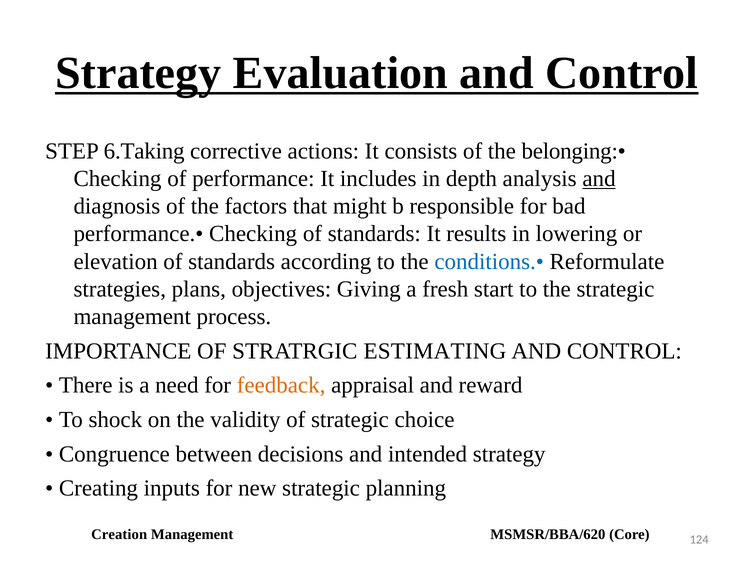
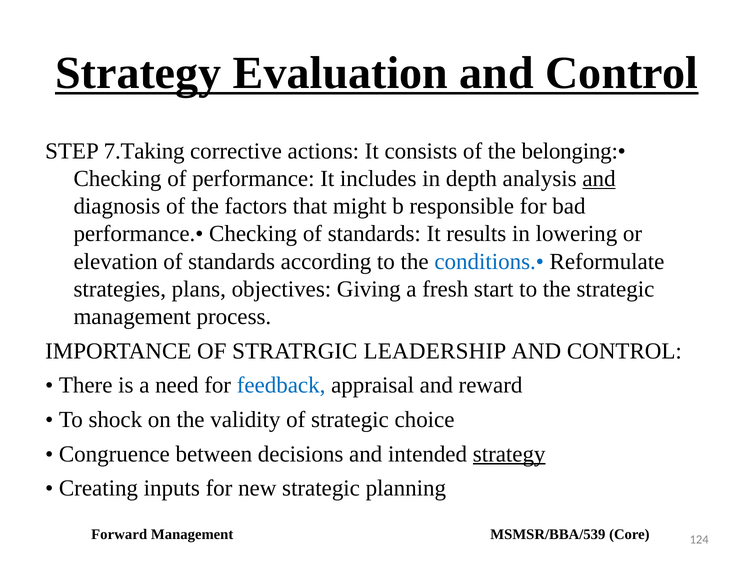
6.Taking: 6.Taking -> 7.Taking (144, 151)
ESTIMATING: ESTIMATING -> LEADERSHIP (435, 351)
feedback colour: orange -> blue (281, 386)
strategy underline: none -> present (509, 454)
Creation: Creation -> Forward (119, 535)
MSMSR/BBA/620: MSMSR/BBA/620 -> MSMSR/BBA/539 (548, 535)
